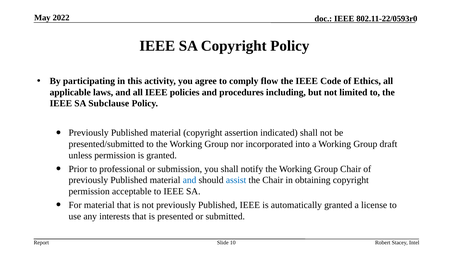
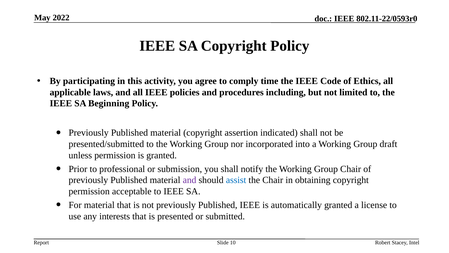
flow: flow -> time (270, 81)
Subclause: Subclause -> Beginning (109, 103)
and colour: blue -> purple (190, 180)
